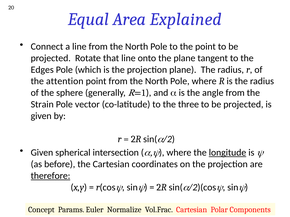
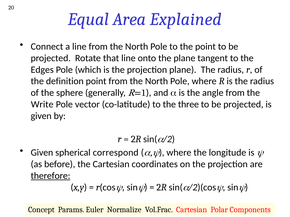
attention: attention -> definition (65, 81)
Strain: Strain -> Write (42, 105)
intersection: intersection -> correspond (116, 153)
longitude underline: present -> none (227, 153)
